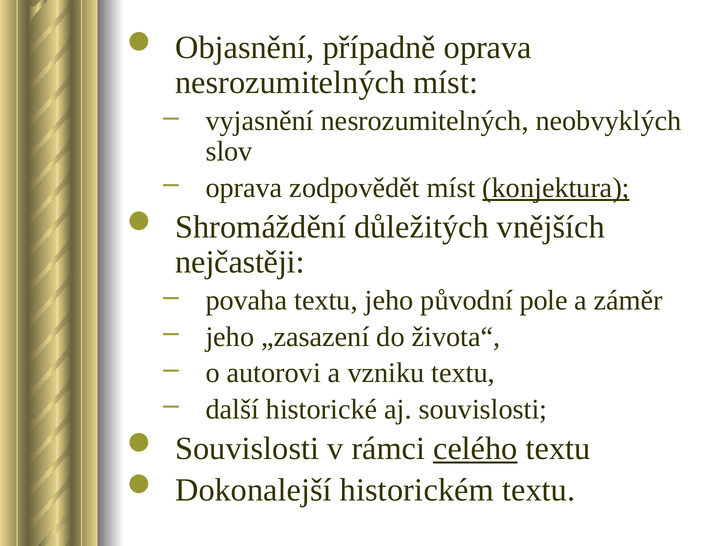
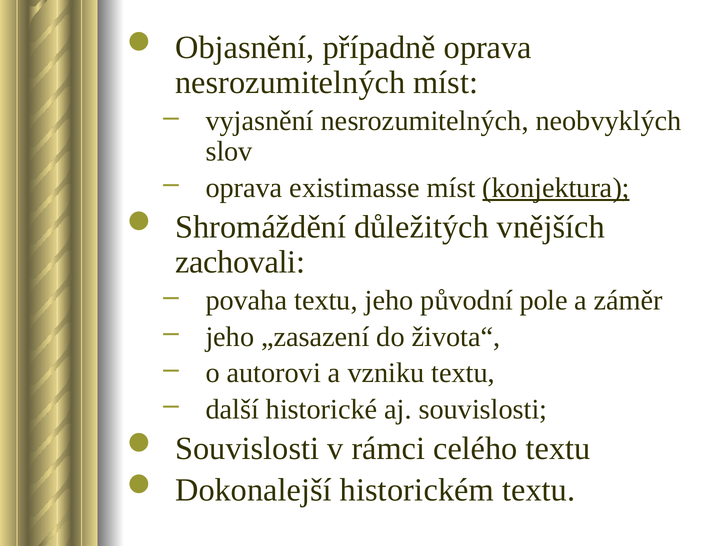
zodpovědět: zodpovědět -> existimasse (355, 188)
nejčastěji: nejčastěji -> zachovali (240, 262)
celého underline: present -> none (475, 448)
